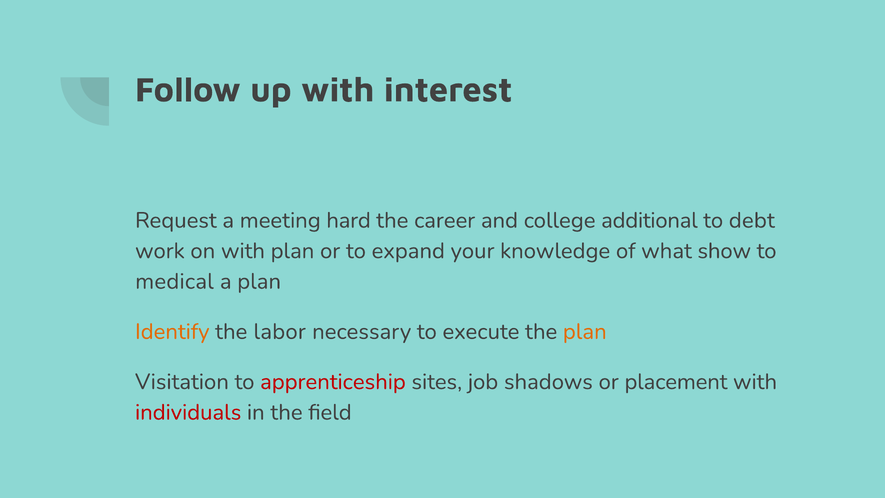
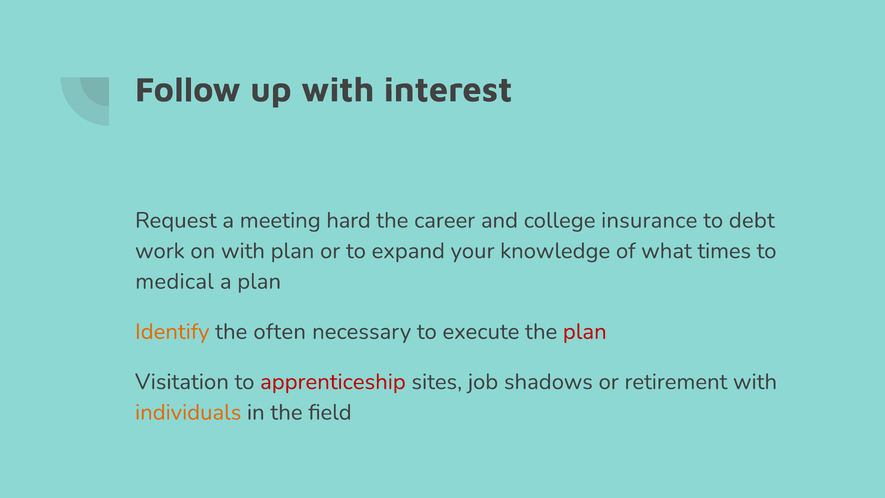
additional: additional -> insurance (649, 220)
show: show -> times (724, 251)
labor: labor -> often (280, 331)
plan colour: orange -> red (585, 331)
placement: placement -> retirement (676, 382)
individuals colour: red -> orange (188, 412)
